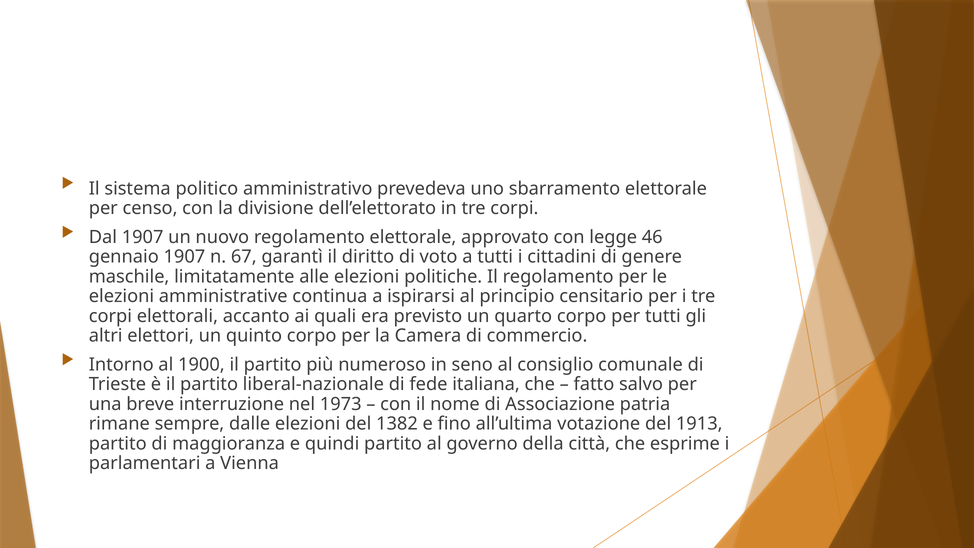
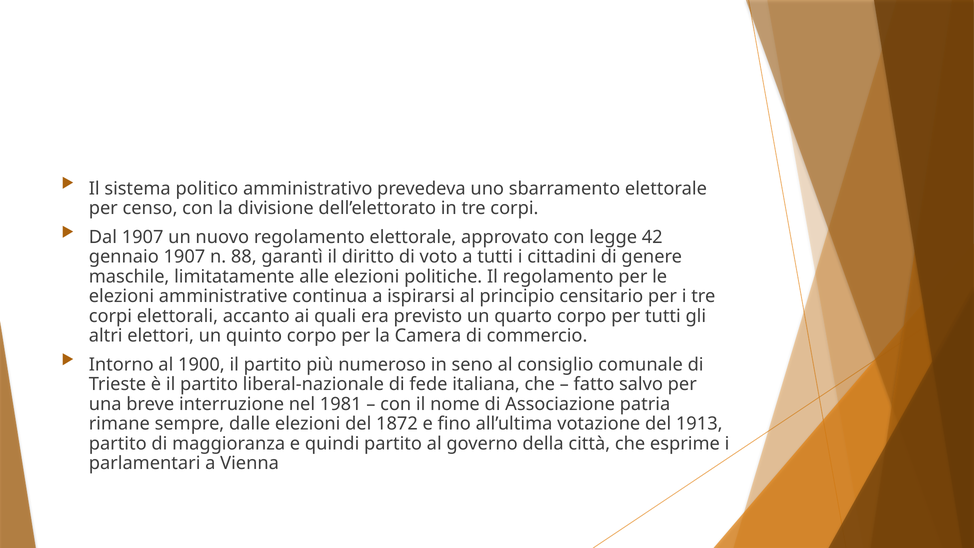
46: 46 -> 42 (652, 237)
67: 67 -> 88 (244, 257)
1973: 1973 -> 1981 (341, 404)
1382: 1382 -> 1872 (397, 424)
